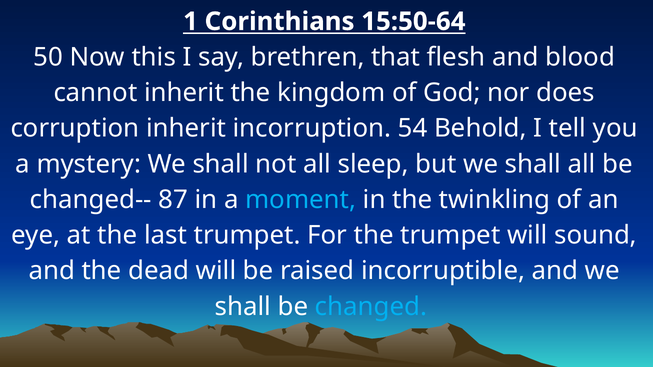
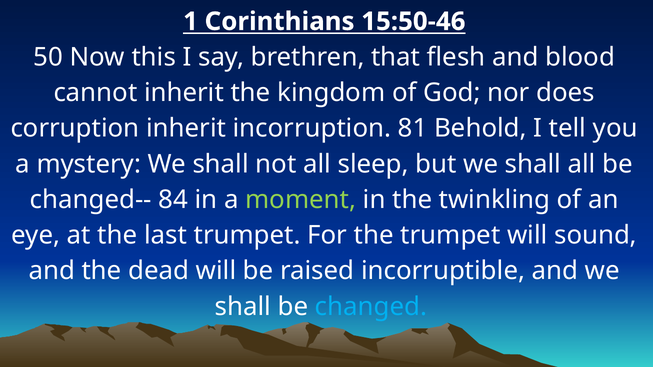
15:50-64: 15:50-64 -> 15:50-46 (413, 22)
54: 54 -> 81 (413, 129)
87: 87 -> 84 (173, 200)
moment colour: light blue -> light green (301, 200)
